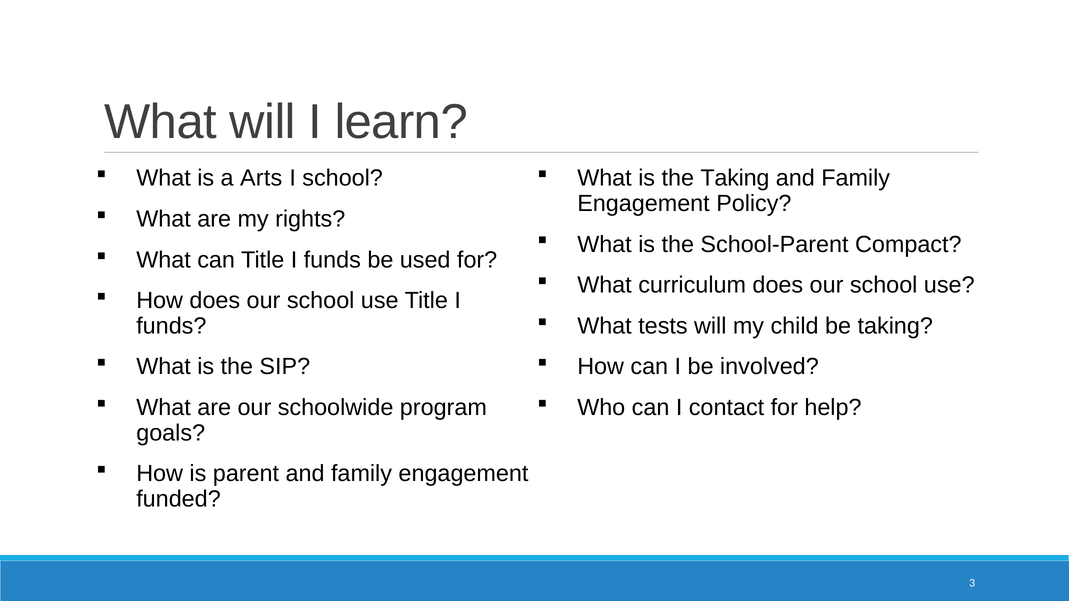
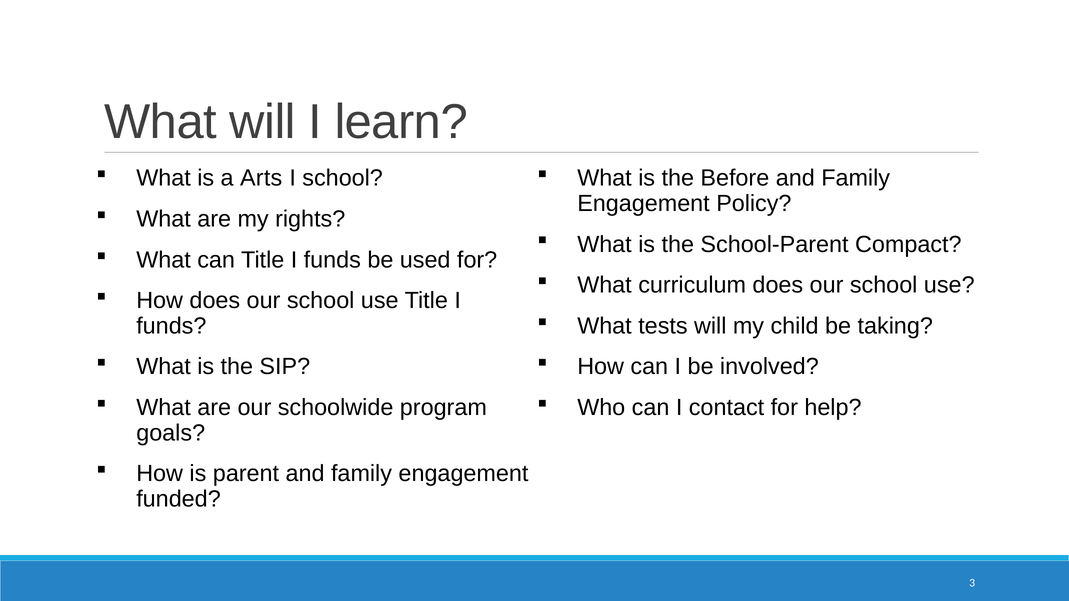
the Taking: Taking -> Before (735, 178)
